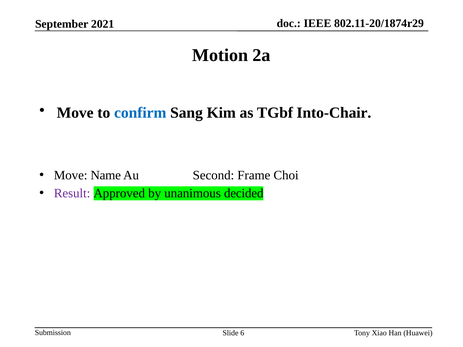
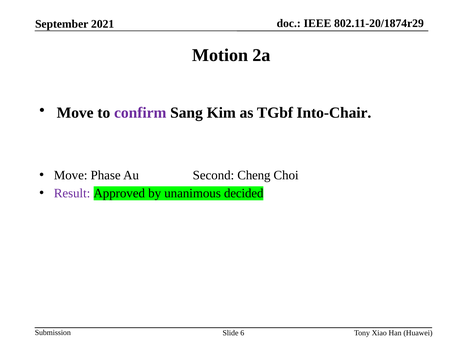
confirm colour: blue -> purple (140, 113)
Name: Name -> Phase (106, 176)
Frame: Frame -> Cheng (254, 176)
